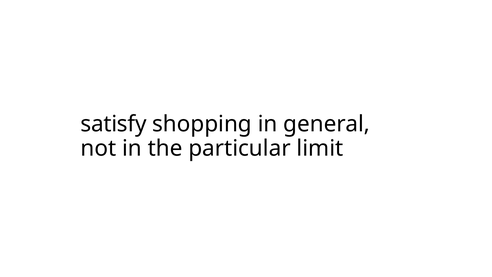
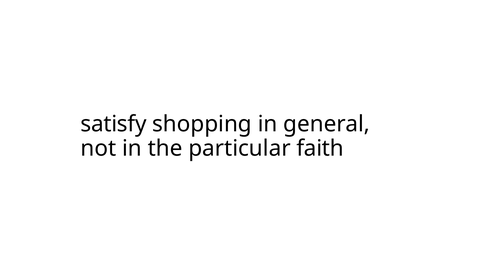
limit: limit -> faith (320, 148)
